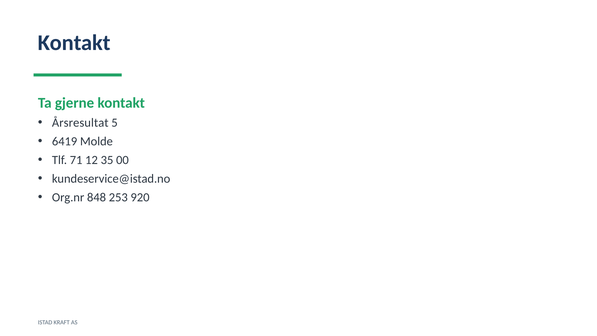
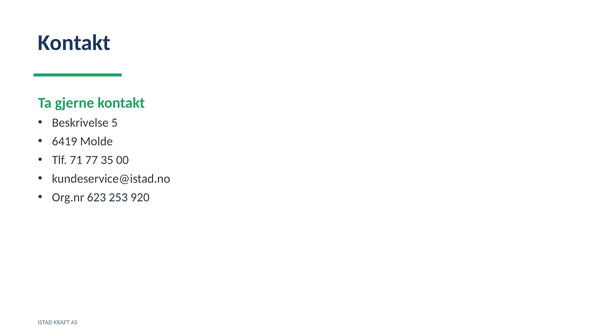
Årsresultat: Årsresultat -> Beskrivelse (80, 123)
12: 12 -> 77 (92, 160)
848: 848 -> 623 (97, 197)
